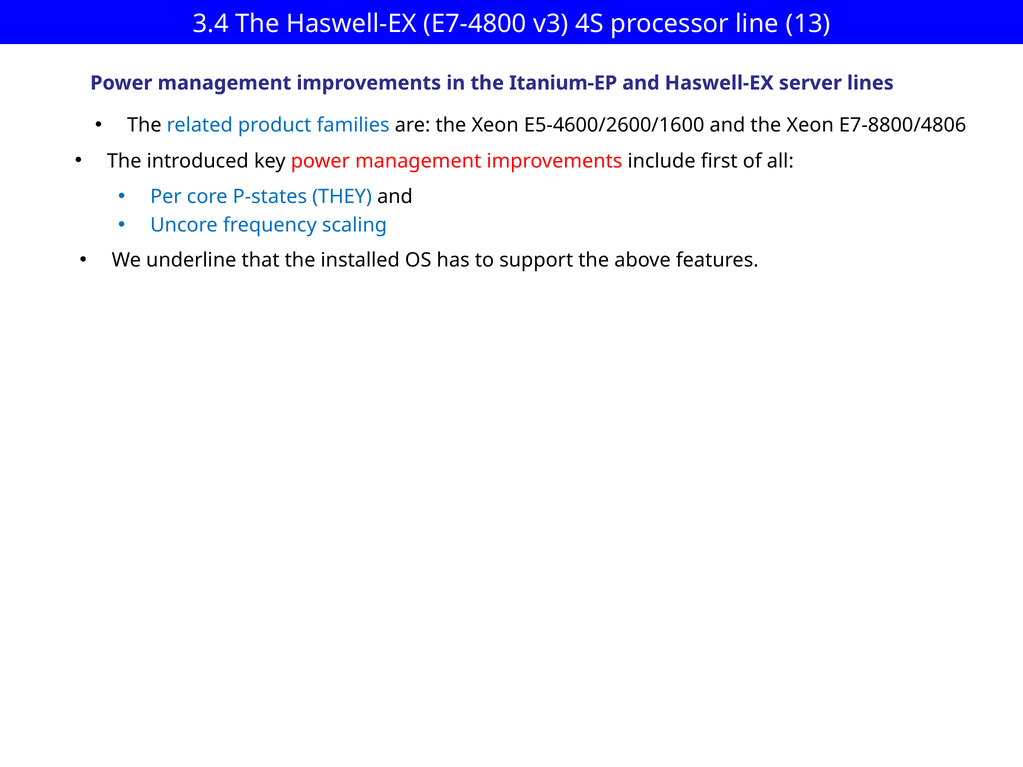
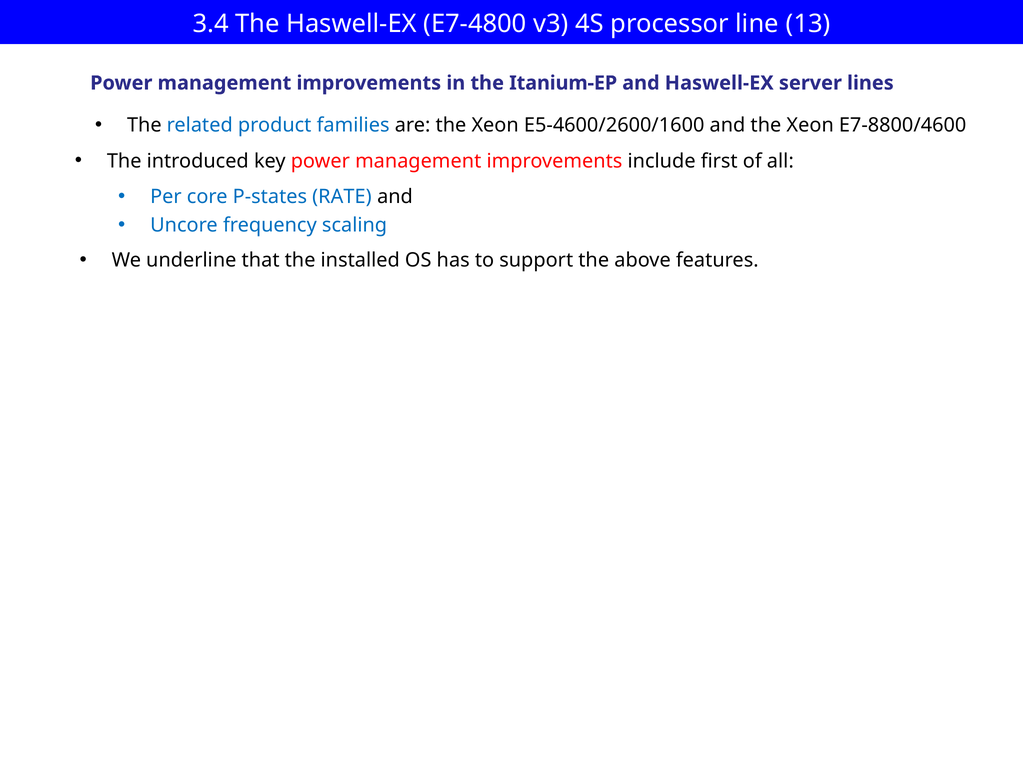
E7-8800/4806: E7-8800/4806 -> E7-8800/4600 (903, 125)
THEY: THEY -> RATE (342, 197)
